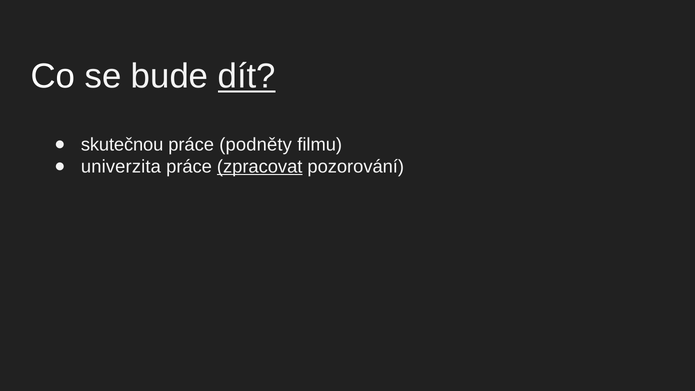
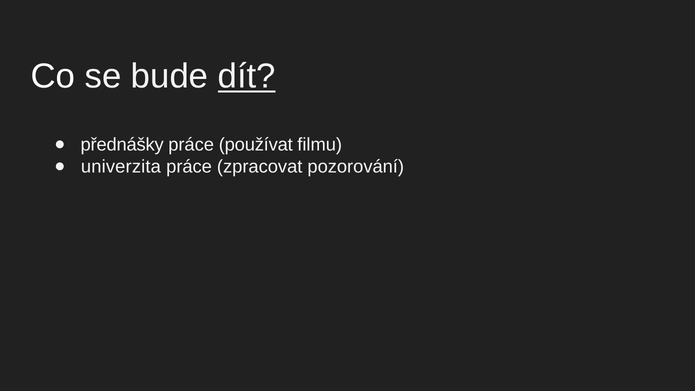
skutečnou: skutečnou -> přednášky (122, 145)
podněty: podněty -> používat (256, 145)
zpracovat underline: present -> none (260, 167)
